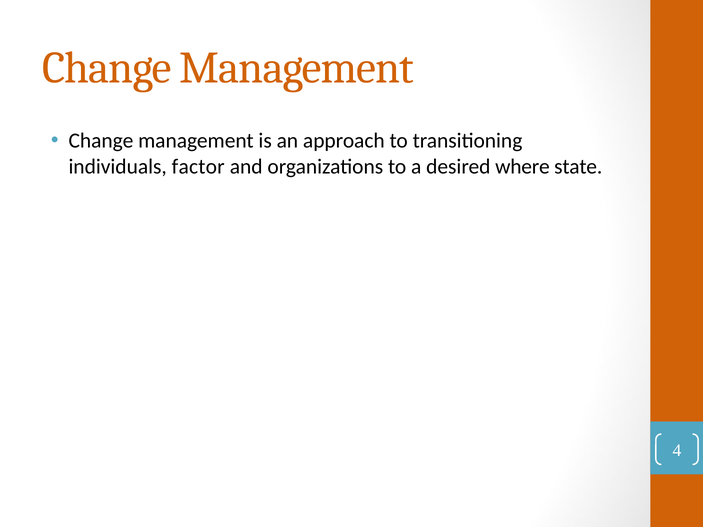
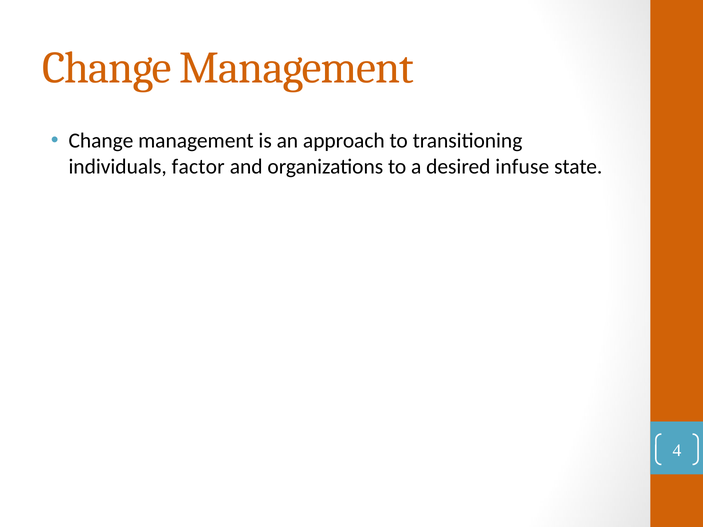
where: where -> infuse (522, 167)
